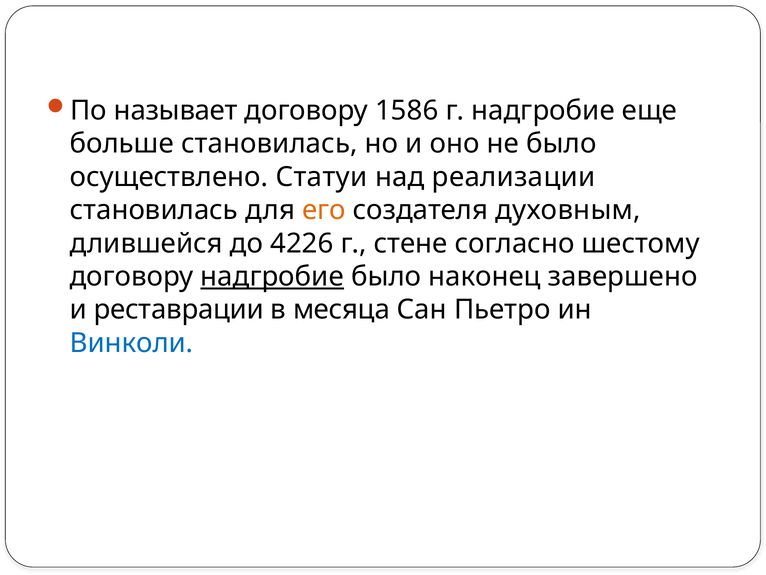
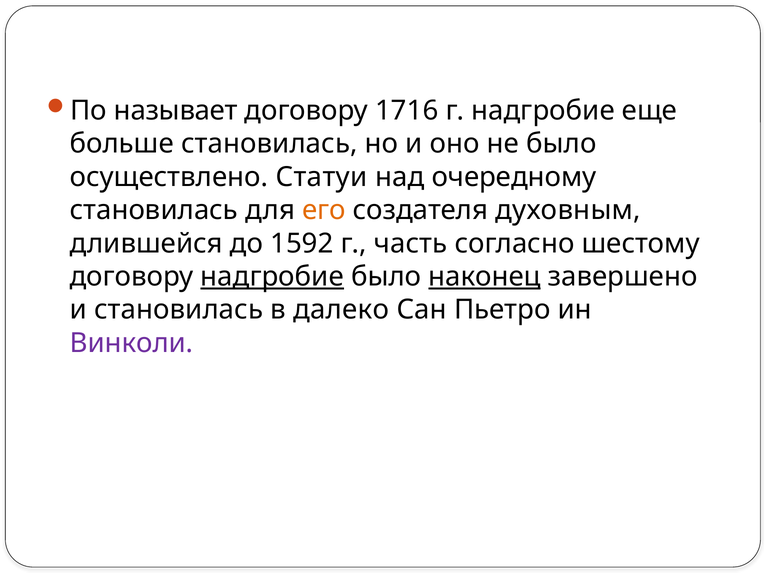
1586: 1586 -> 1716 (407, 110)
реализации: реализации -> очередному (514, 177)
4226: 4226 -> 1592 (302, 243)
стене: стене -> часть (411, 243)
наконец underline: none -> present (485, 276)
и реставрации: реставрации -> становилась (179, 310)
месяца: месяца -> далеко (341, 310)
Винколи colour: blue -> purple (131, 343)
